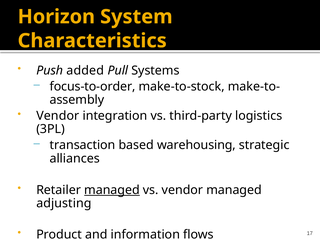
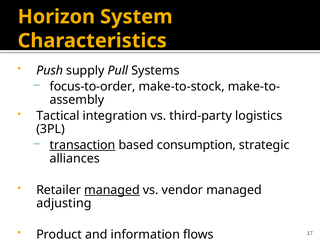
added: added -> supply (85, 70)
Vendor: Vendor -> Tactical (58, 116)
transaction underline: none -> present (83, 145)
warehousing: warehousing -> consumption (196, 145)
